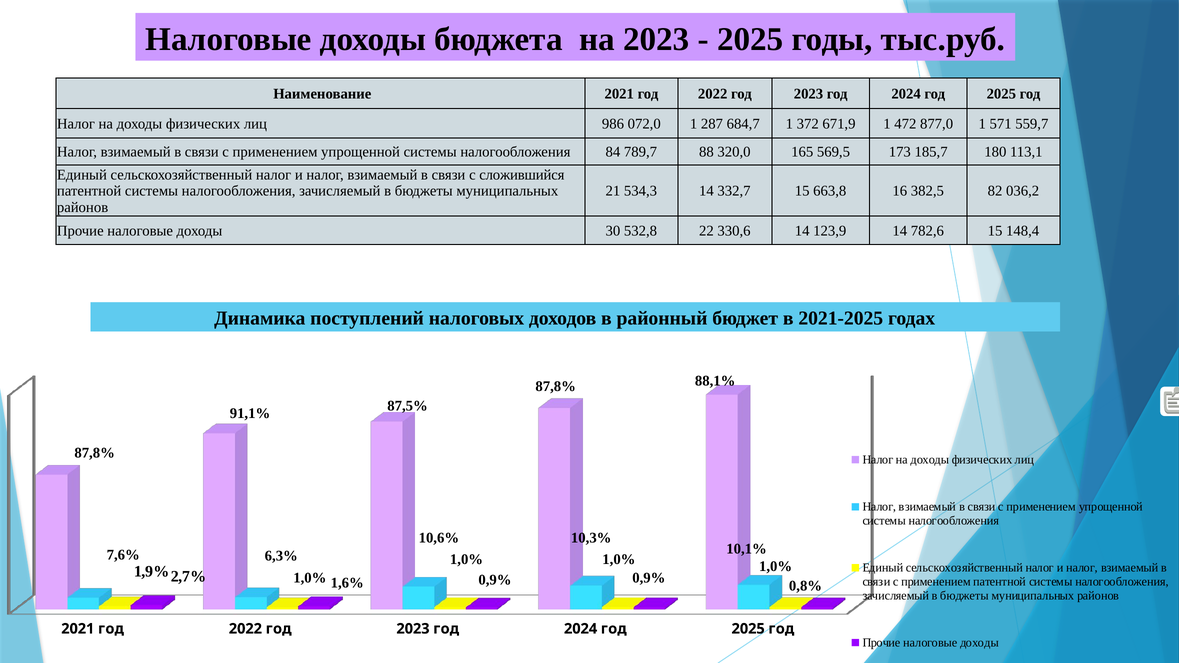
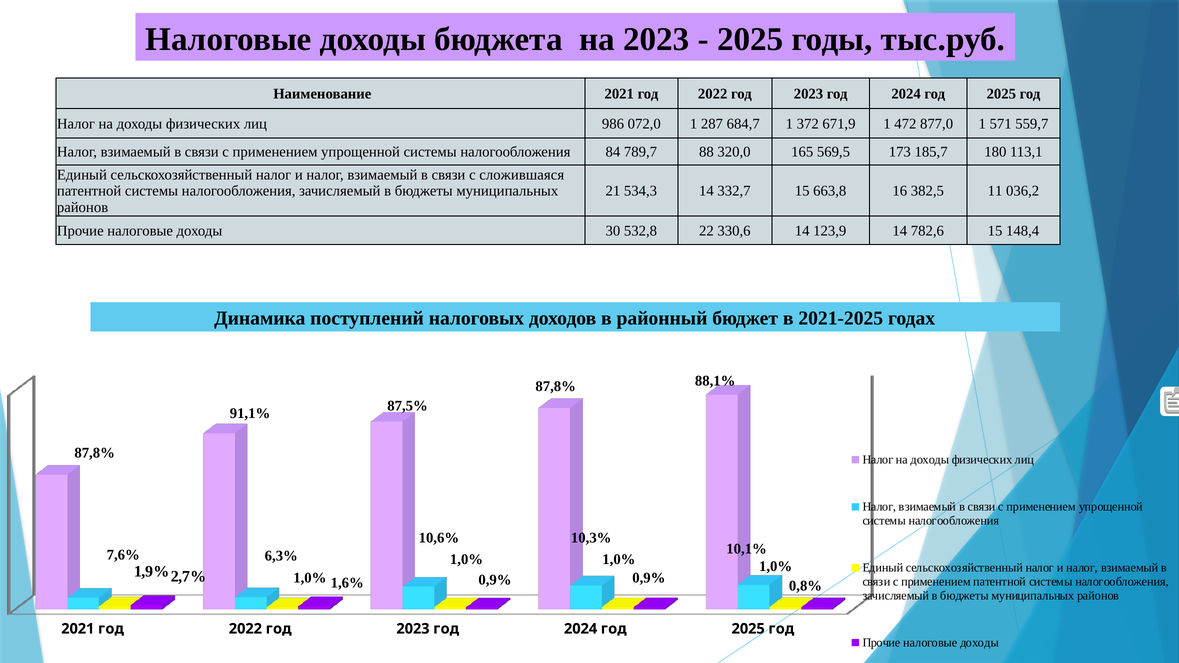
сложившийся: сложившийся -> сложившаяся (522, 175)
82: 82 -> 11 (995, 191)
